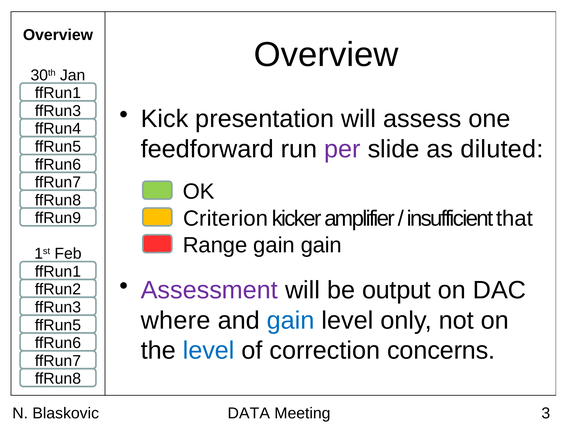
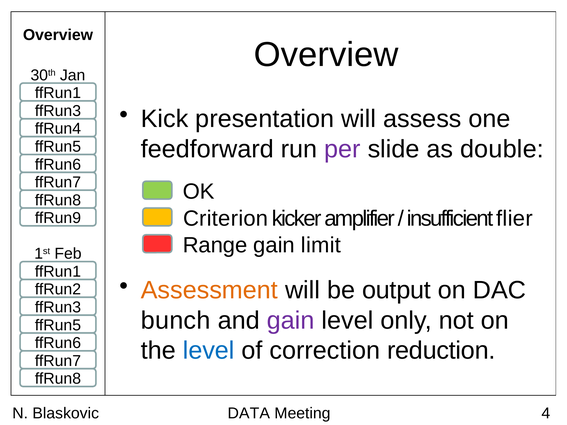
diluted: diluted -> double (502, 149)
that: that -> flier (514, 219)
gain gain: gain -> limit (321, 245)
Assessment colour: purple -> orange (209, 290)
where: where -> bunch (176, 321)
gain colour: blue -> purple (291, 321)
concerns: concerns -> reduction (441, 351)
3: 3 -> 4 (546, 414)
